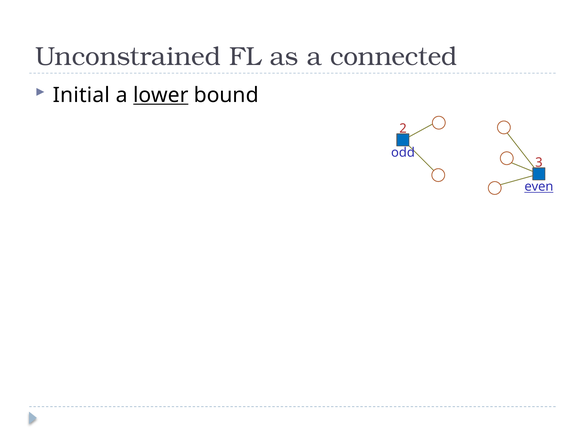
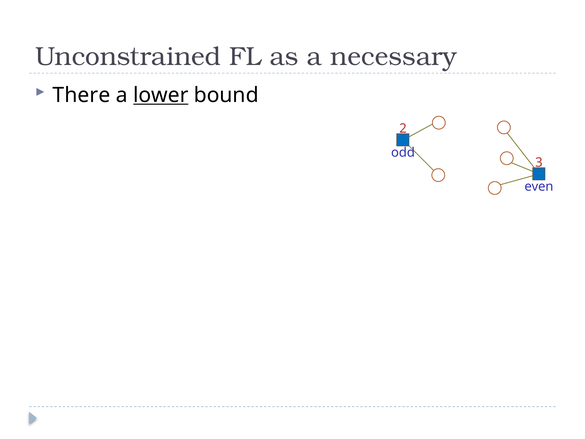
connected: connected -> necessary (394, 56)
Initial: Initial -> There (81, 95)
even underline: present -> none (539, 187)
